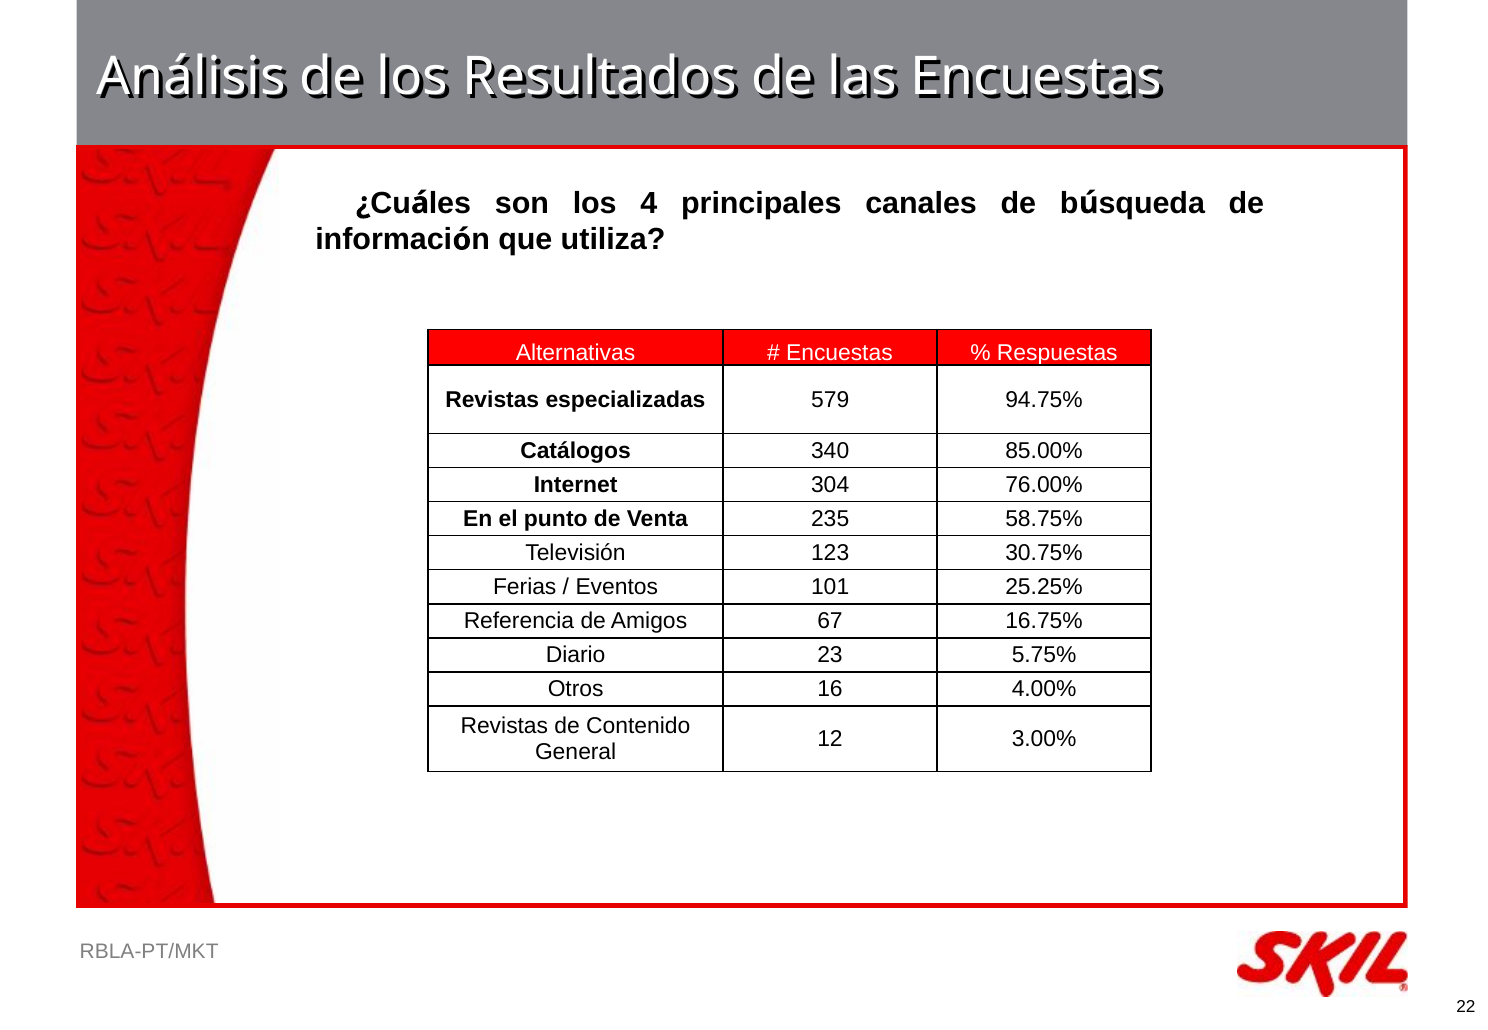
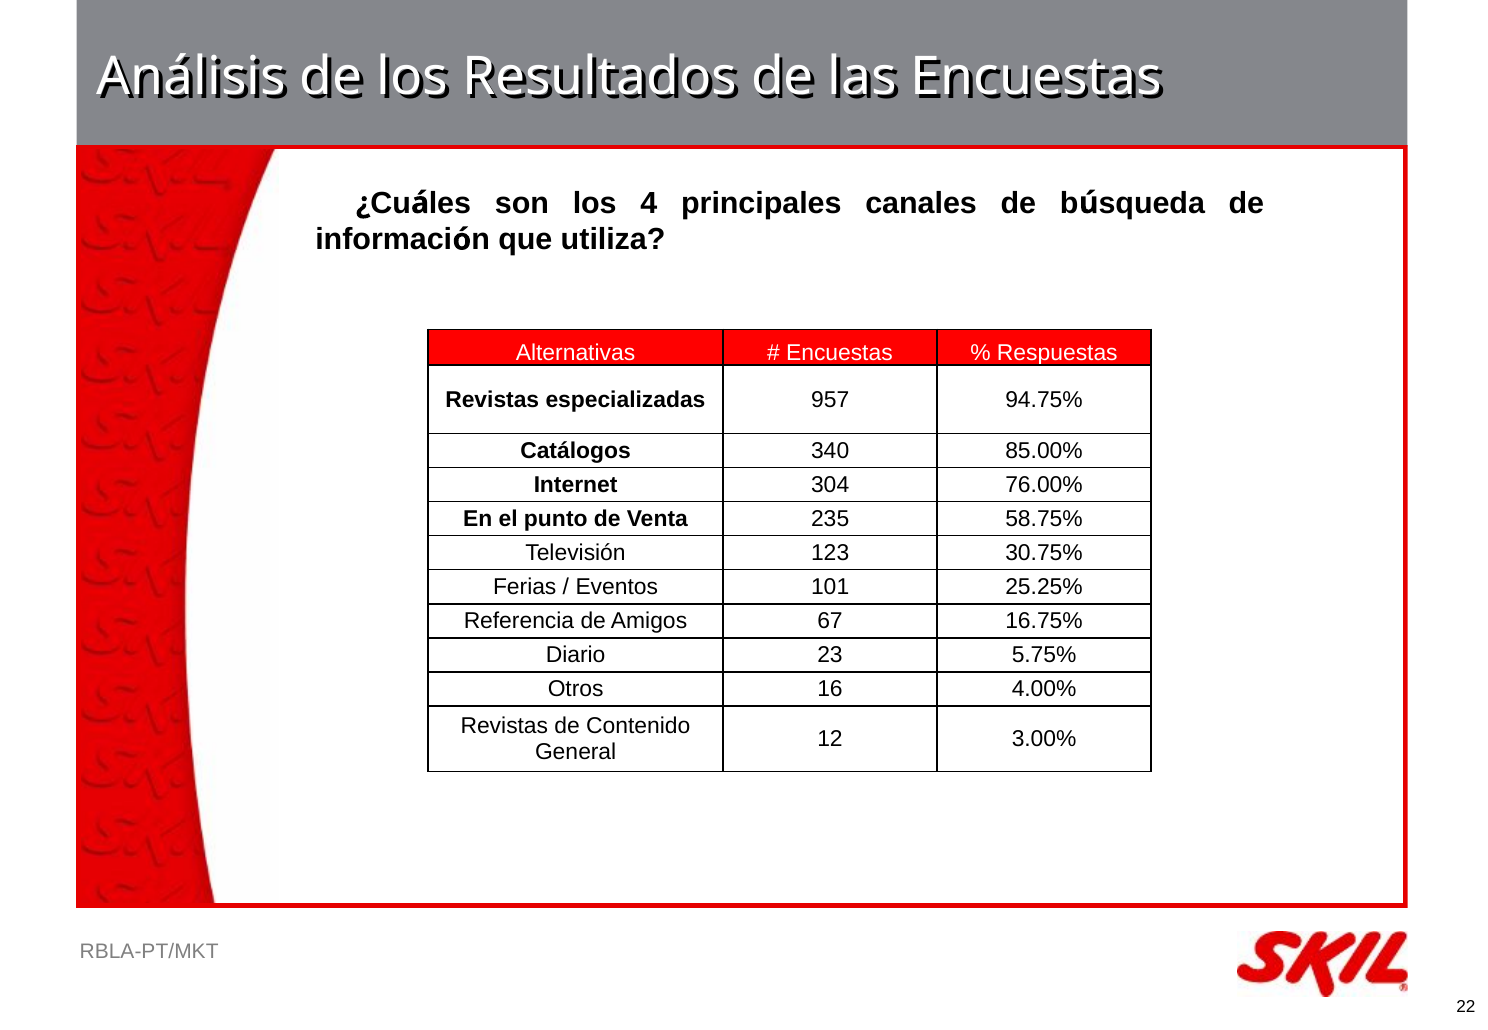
579: 579 -> 957 (830, 400)
